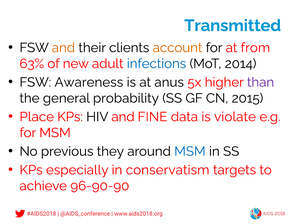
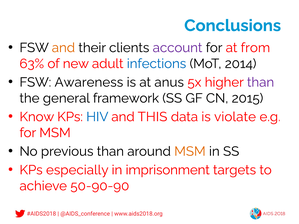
Transmitted: Transmitted -> Conclusions (233, 26)
account colour: orange -> purple (178, 48)
probability: probability -> framework (126, 98)
Place: Place -> Know (37, 117)
HIV colour: black -> blue (97, 117)
FINE: FINE -> THIS (152, 117)
previous they: they -> than (110, 152)
MSM colour: blue -> orange (190, 152)
conservatism: conservatism -> imprisonment (168, 170)
96-90-90: 96-90-90 -> 50-90-90 (100, 186)
